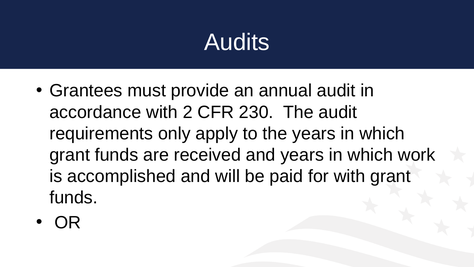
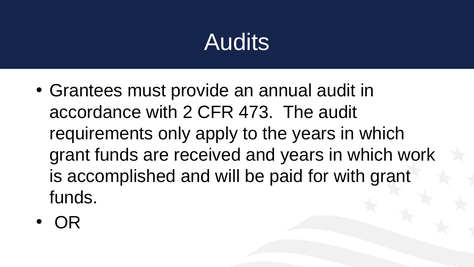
230: 230 -> 473 (256, 112)
